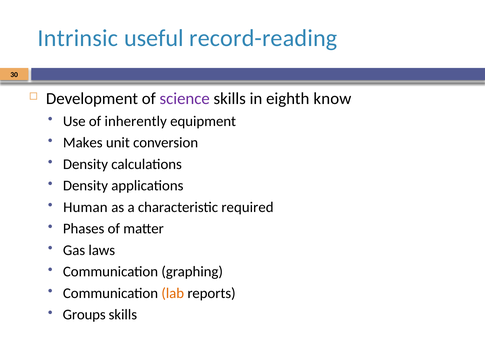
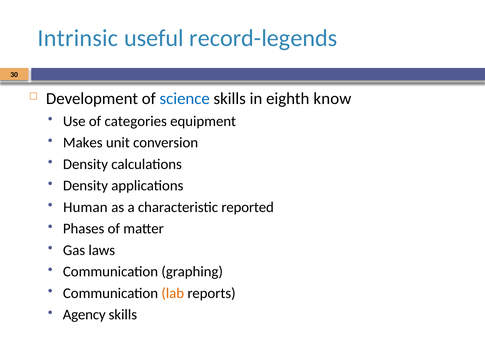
record-reading: record-reading -> record-legends (263, 38)
science colour: purple -> blue (185, 99)
inherently: inherently -> categories (136, 121)
required: required -> reported (248, 207)
Groups: Groups -> Agency (84, 314)
